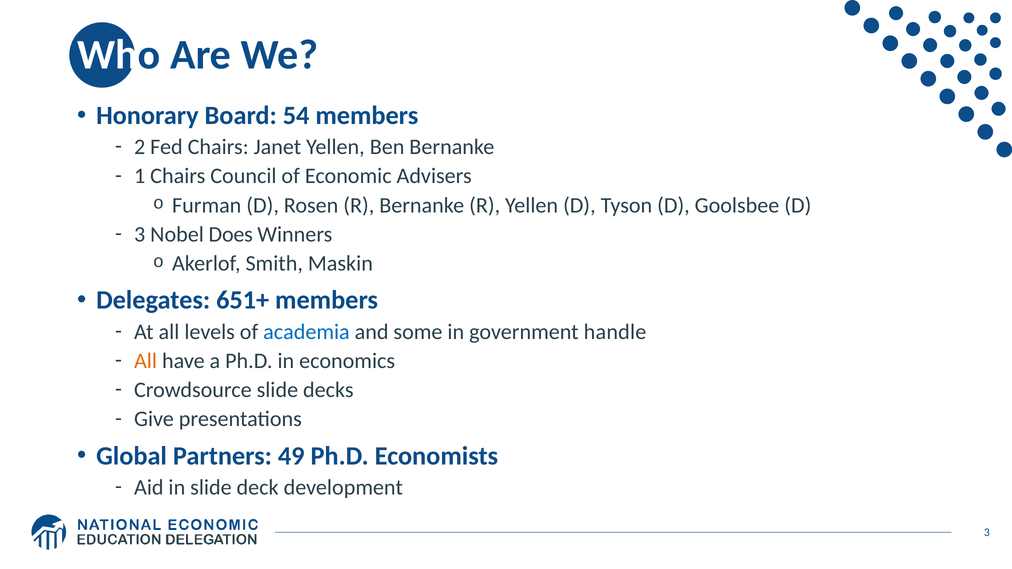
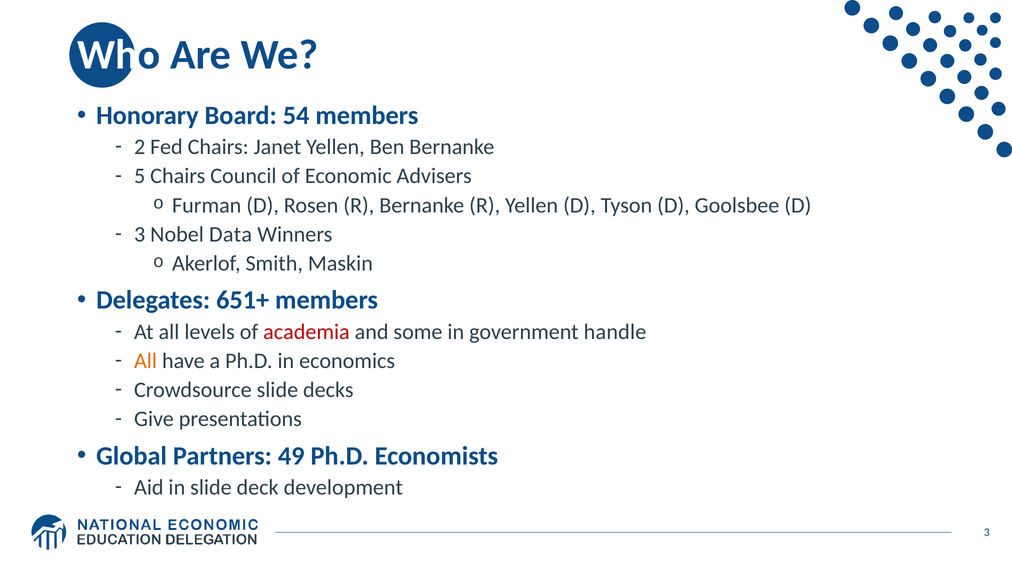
1: 1 -> 5 (140, 176)
Does: Does -> Data (231, 235)
academia colour: blue -> red (306, 332)
